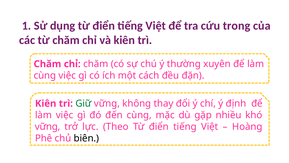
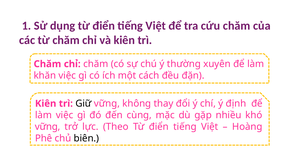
cứu trong: trong -> chăm (237, 26)
cùng: cùng -> khăn (45, 75)
Giữ colour: green -> black (83, 103)
